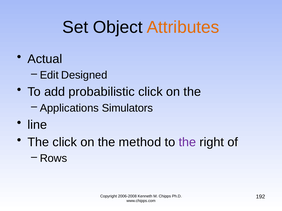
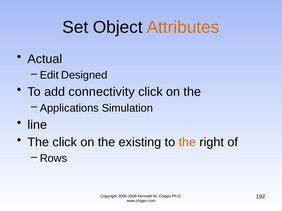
probabilistic: probabilistic -> connectivity (102, 92)
Simulators: Simulators -> Simulation (127, 108)
method: method -> existing (140, 143)
the colour: purple -> orange (187, 143)
